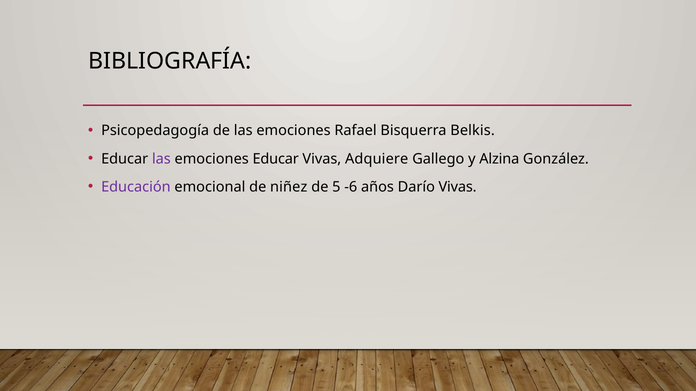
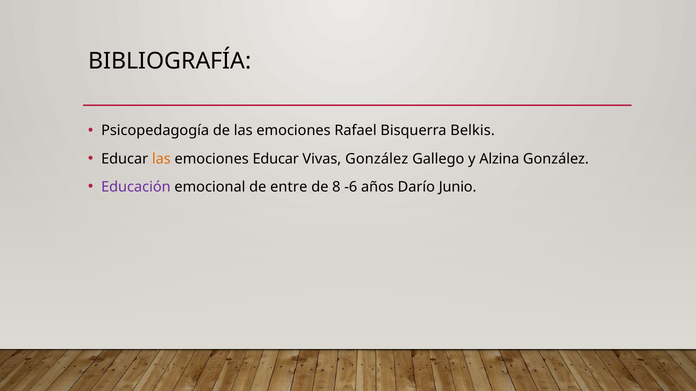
las colour: purple -> orange (161, 159)
Vivas Adquiere: Adquiere -> González (377, 159)
niñez: niñez -> entre (289, 187)
5: 5 -> 8 (336, 187)
Darío Vivas: Vivas -> Junio (458, 187)
